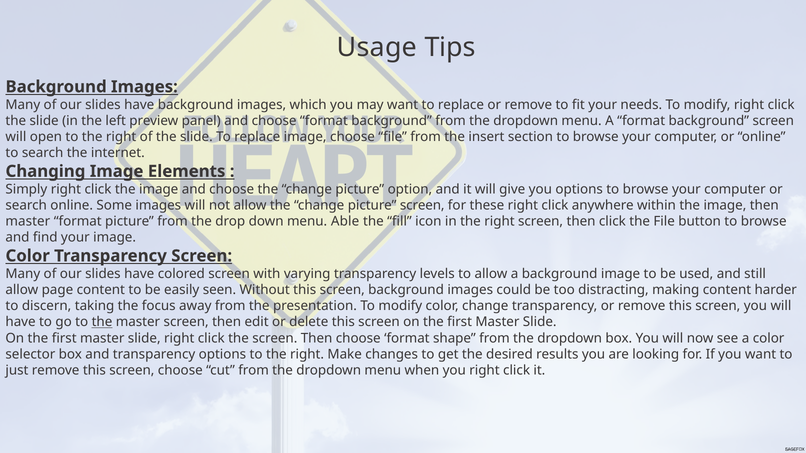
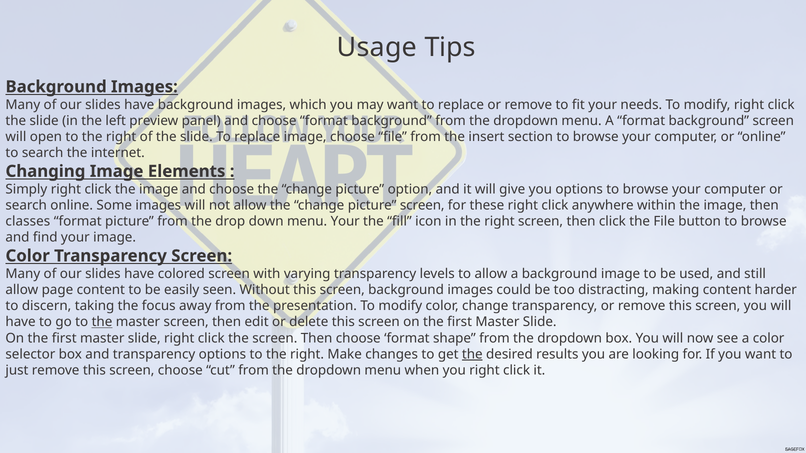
master: master -> classes (28, 222)
menu Able: Able -> Your (345, 222)
the underline: none -> present (472, 355)
